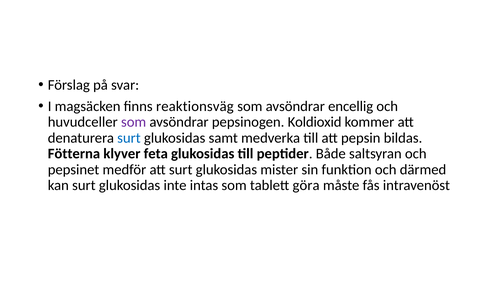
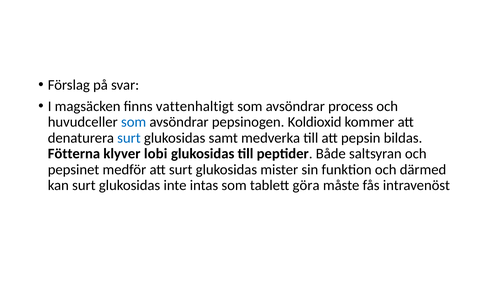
reaktionsväg: reaktionsväg -> vattenhaltigt (195, 106)
encellig: encellig -> process (351, 106)
som colour: purple -> blue (134, 122)
feta: feta -> lobi (156, 154)
